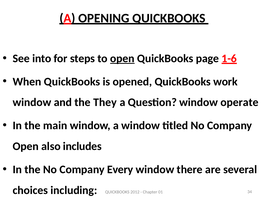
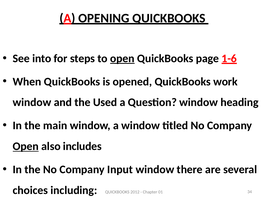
They: They -> Used (105, 102)
operate: operate -> heading (240, 102)
Open underline: none -> present (26, 146)
Every: Every -> Input (120, 169)
